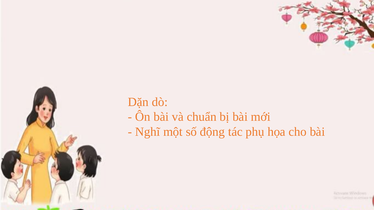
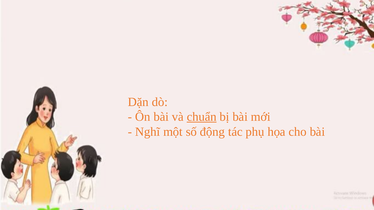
chuẩn underline: none -> present (202, 117)
